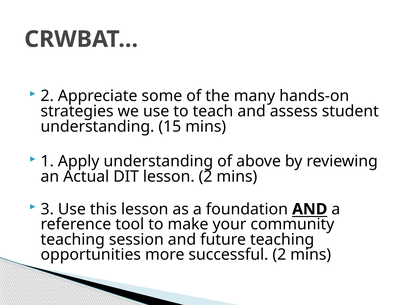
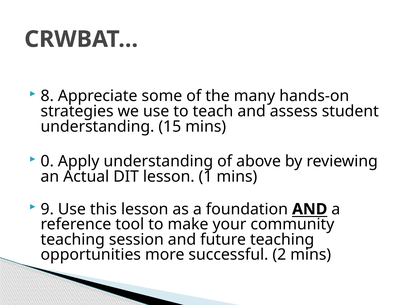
2: 2 -> 8 (47, 96)
1: 1 -> 0 (47, 161)
lesson 2: 2 -> 1 (206, 176)
3: 3 -> 9 (47, 209)
